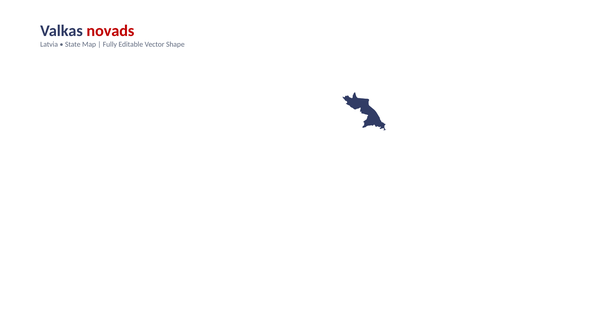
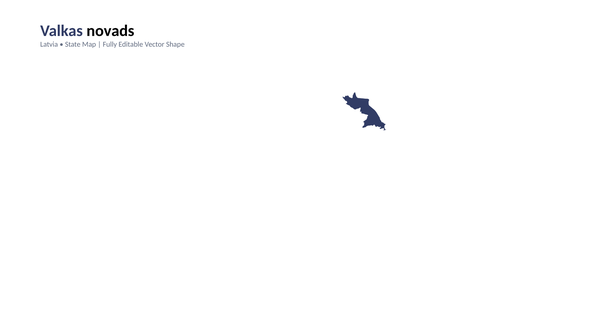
novads colour: red -> black (110, 31)
